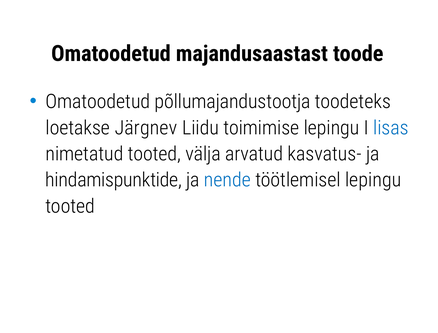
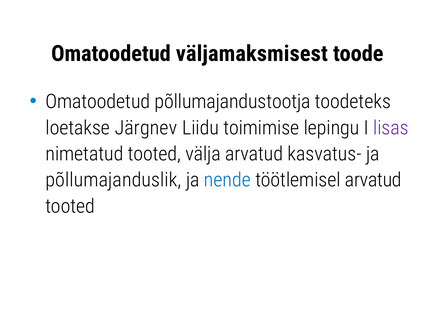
majandusaastast: majandusaastast -> väljamaksmisest (252, 54)
lisas colour: blue -> purple (391, 128)
hindamispunktide: hindamispunktide -> põllumajanduslik (113, 180)
töötlemisel lepingu: lepingu -> arvatud (373, 180)
